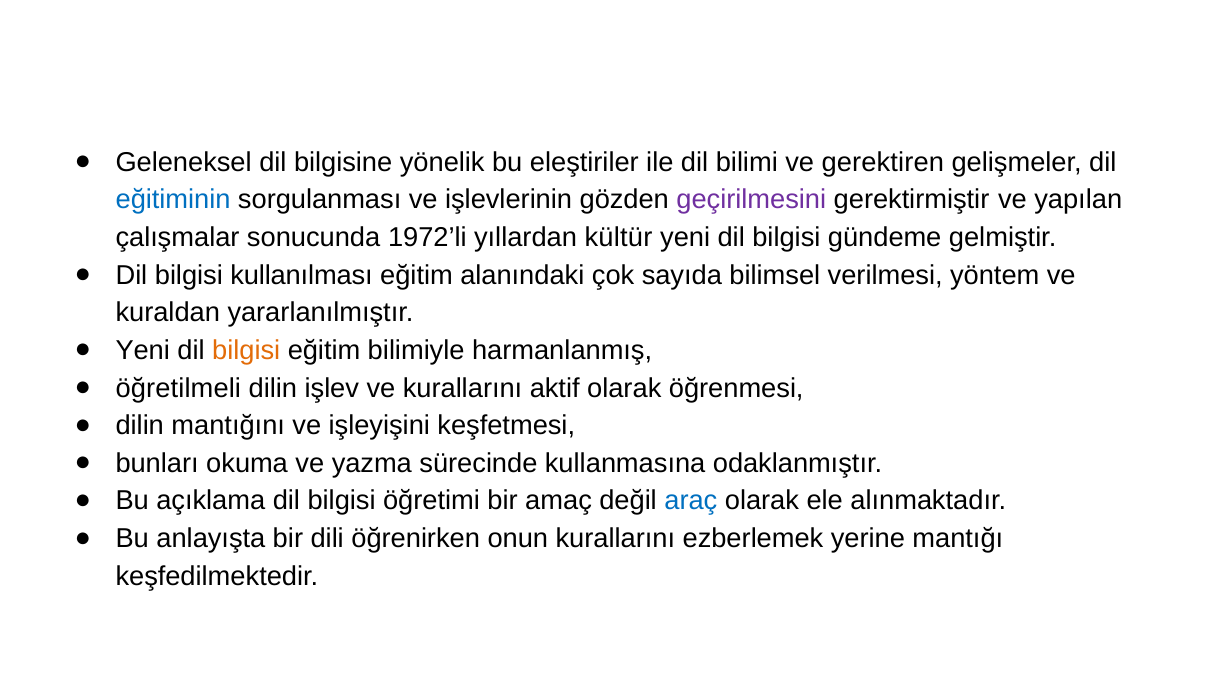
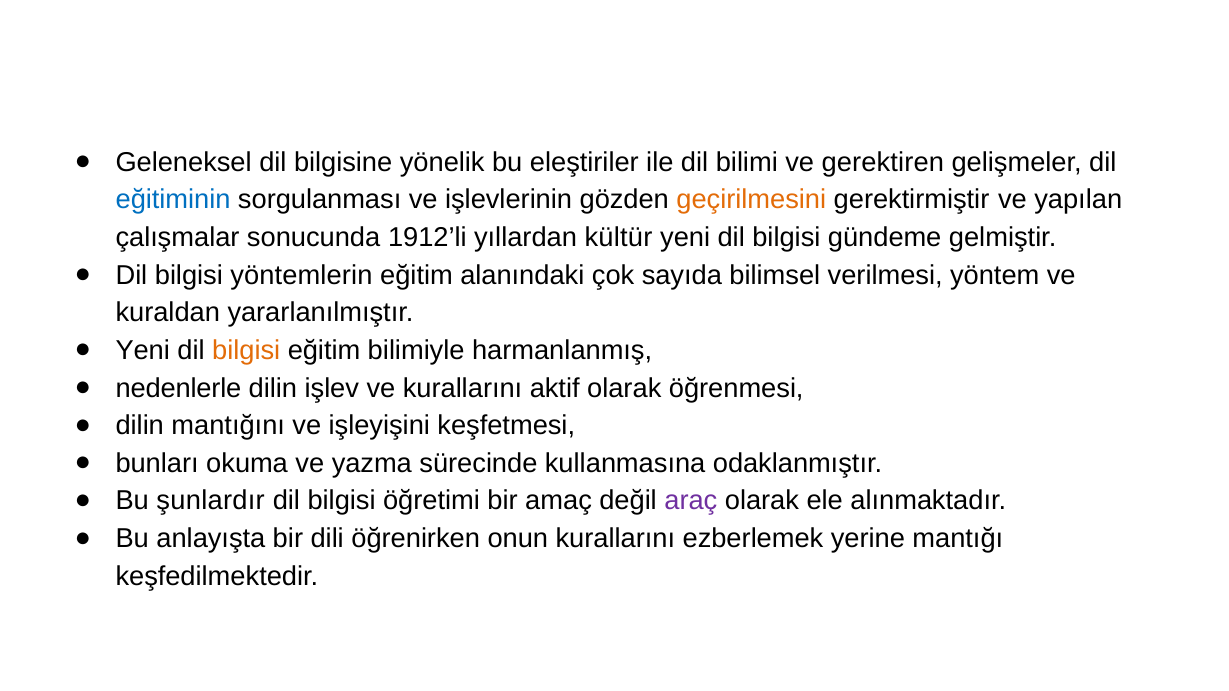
geçirilmesini colour: purple -> orange (751, 200)
1972’li: 1972’li -> 1912’li (427, 238)
kullanılması: kullanılması -> yöntemlerin (301, 275)
öğretilmeli: öğretilmeli -> nedenlerle (178, 388)
açıklama: açıklama -> şunlardır (211, 501)
araç colour: blue -> purple (691, 501)
